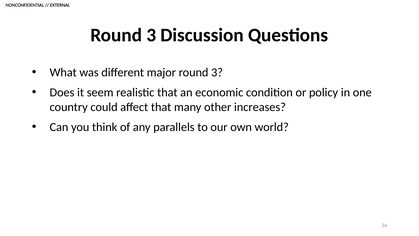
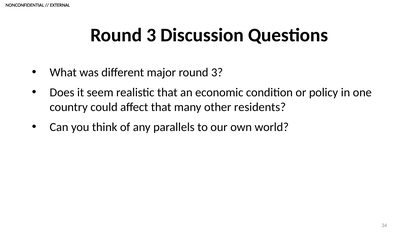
increases: increases -> residents (260, 107)
